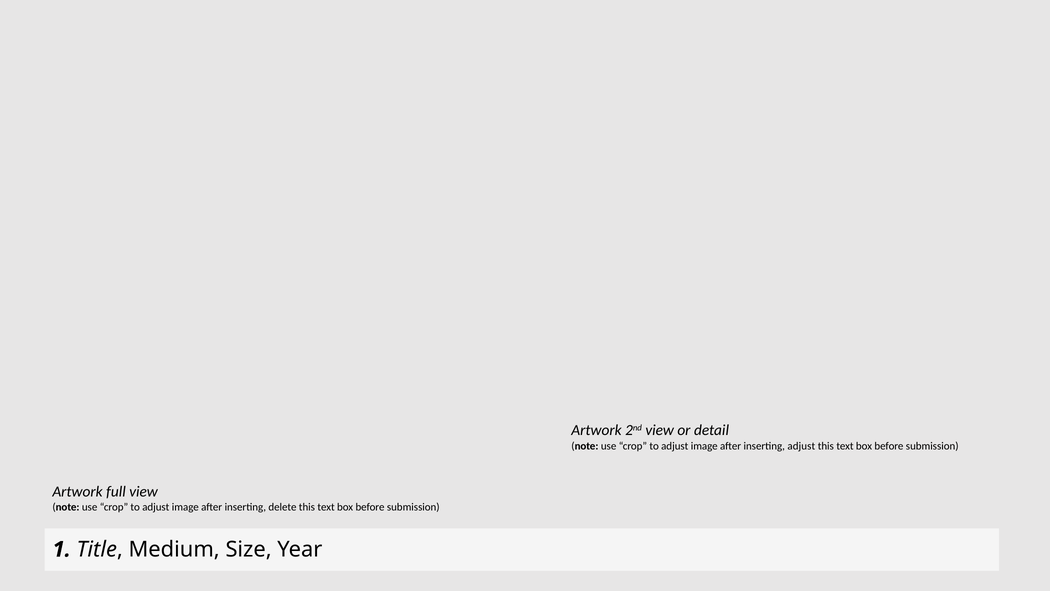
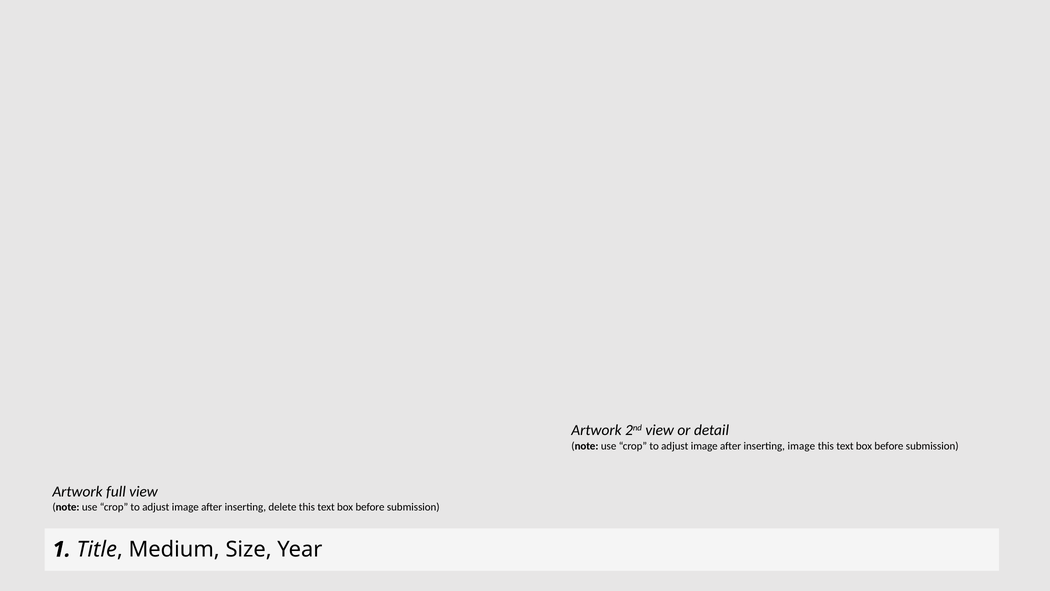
inserting adjust: adjust -> image (801, 446)
